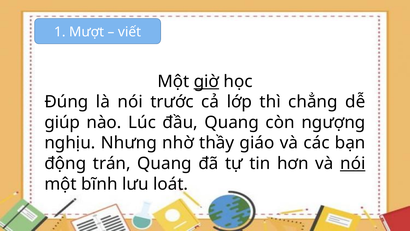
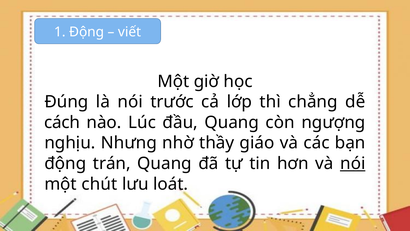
1 Mượt: Mượt -> Động (87, 32)
giờ underline: present -> none (206, 81)
giúp: giúp -> cách (62, 122)
bĩnh: bĩnh -> chút (99, 184)
